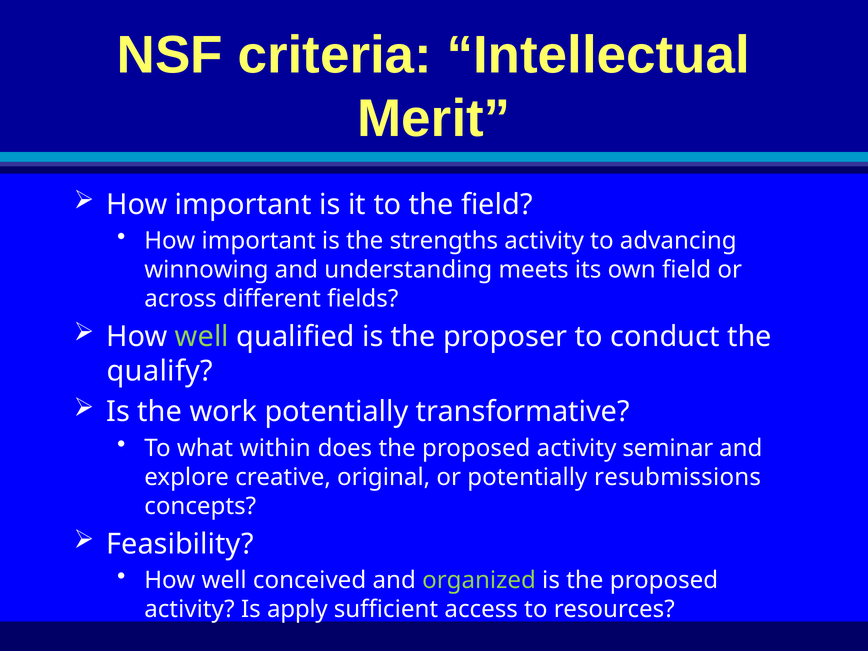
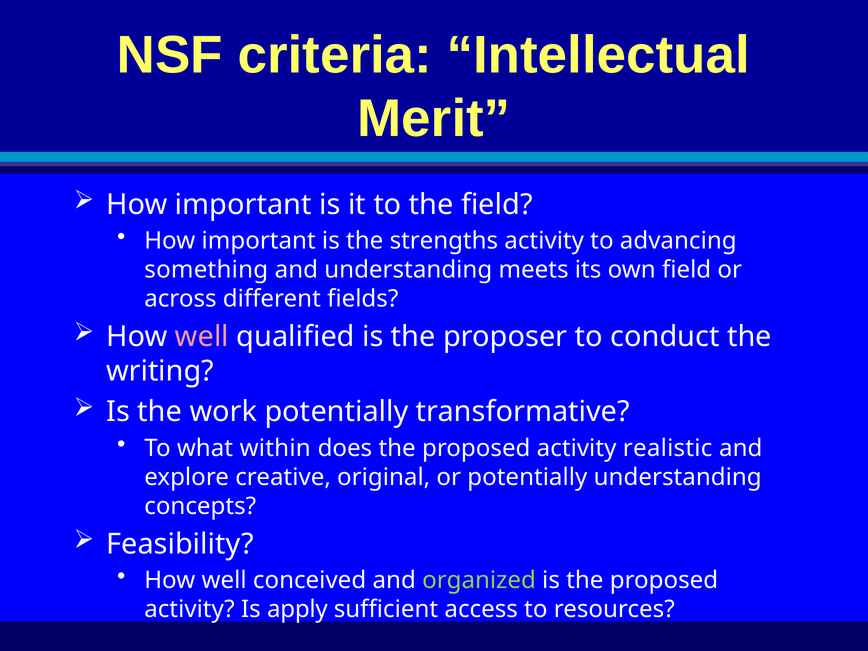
winnowing: winnowing -> something (206, 270)
well colour: light green -> pink (202, 337)
qualify: qualify -> writing (160, 371)
seminar: seminar -> realistic (668, 448)
potentially resubmissions: resubmissions -> understanding (678, 477)
